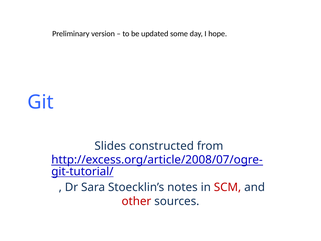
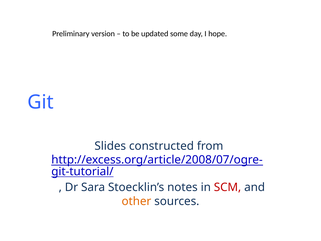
other colour: red -> orange (136, 201)
